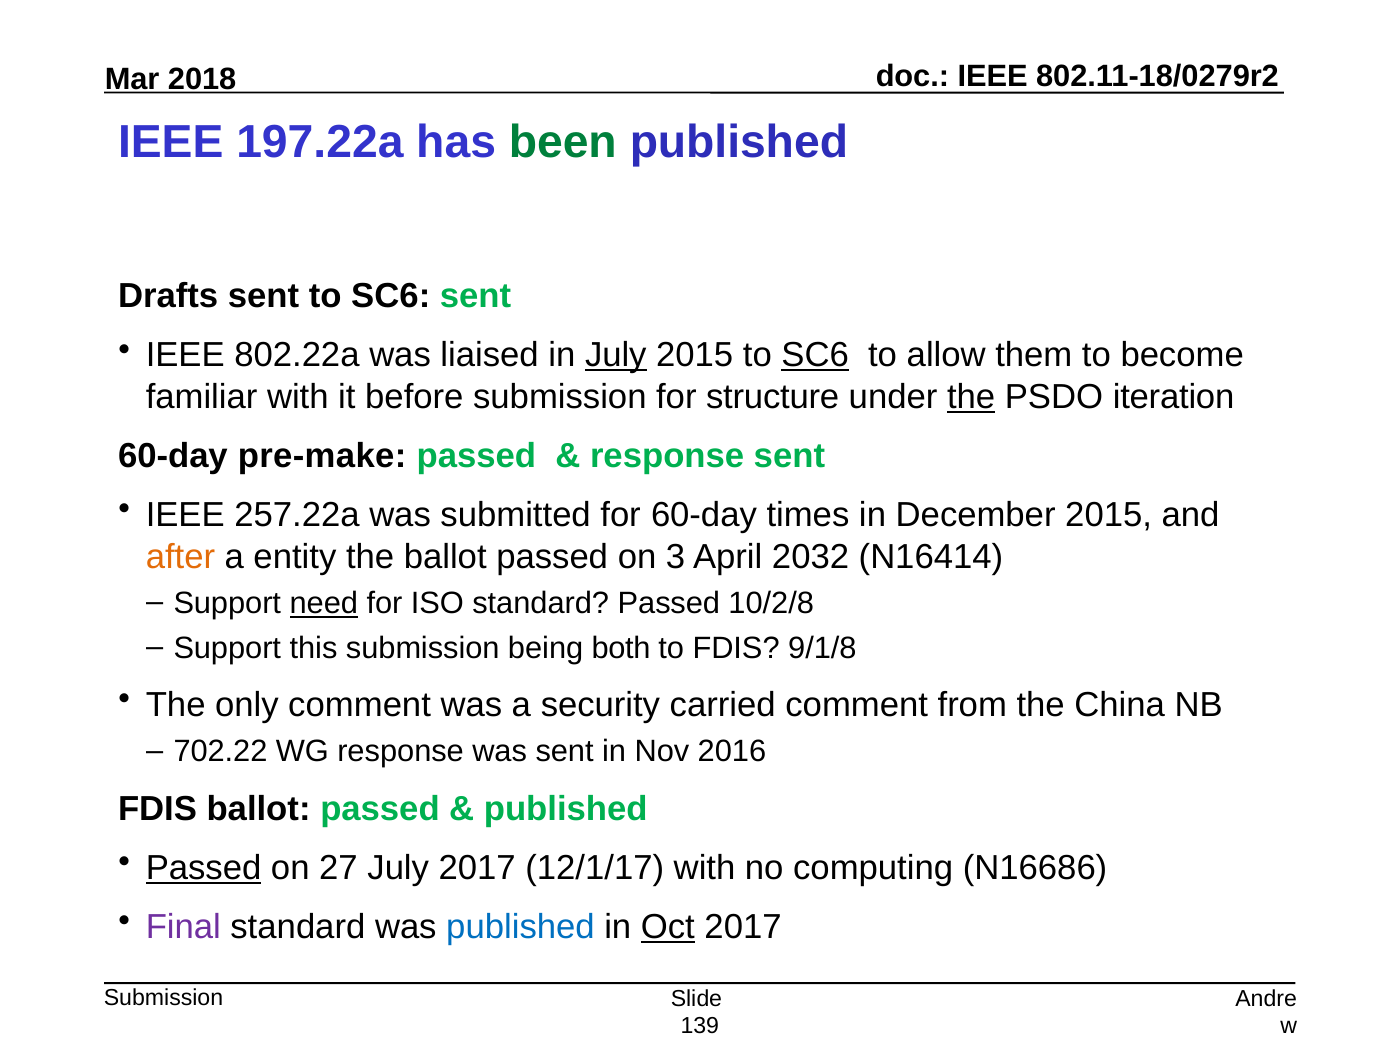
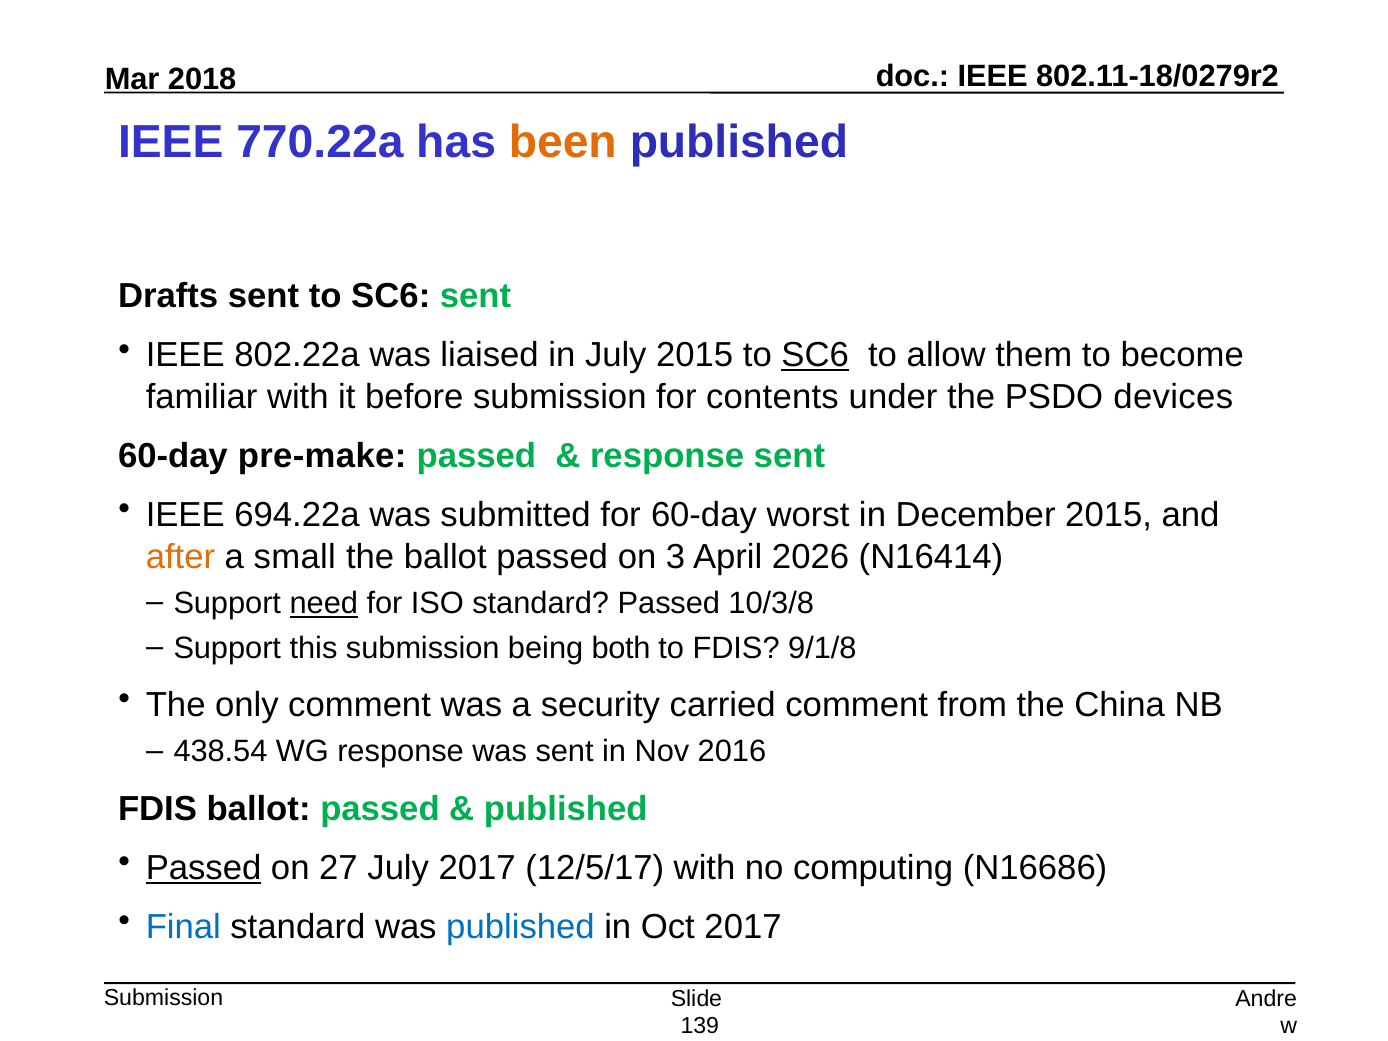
197.22a: 197.22a -> 770.22a (320, 142)
been colour: green -> orange (563, 142)
July underline: present -> none (616, 355)
structure: structure -> contents (772, 397)
the underline: present -> none (971, 397)
iteration: iteration -> devices (1173, 397)
257.22a: 257.22a -> 694.22a (297, 515)
times: times -> worst (808, 515)
entity: entity -> small (295, 557)
2032: 2032 -> 2026 (811, 557)
10/2/8: 10/2/8 -> 10/3/8 (771, 603)
702.22: 702.22 -> 438.54 (220, 752)
12/1/17: 12/1/17 -> 12/5/17 (595, 868)
Final colour: purple -> blue (183, 927)
Oct underline: present -> none (668, 927)
